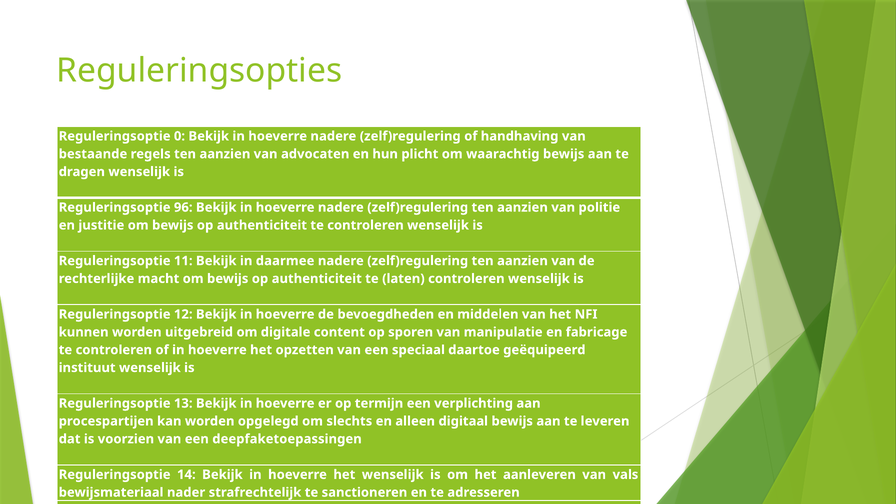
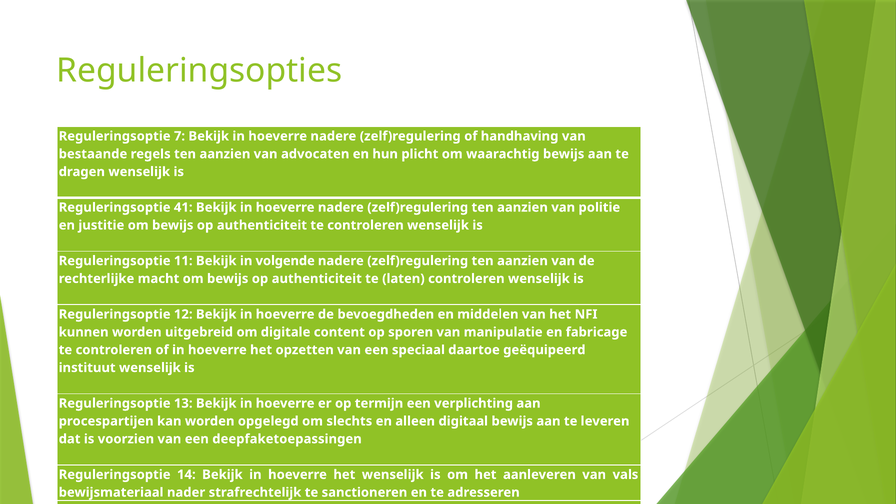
0: 0 -> 7 (179, 136)
96: 96 -> 41 (183, 207)
daarmee: daarmee -> volgende (285, 261)
